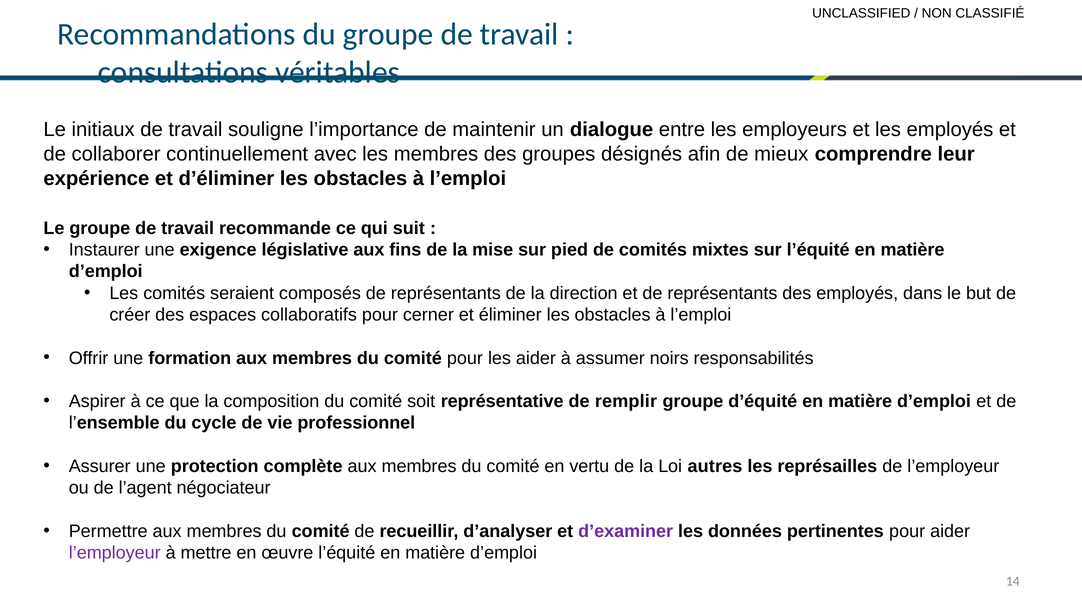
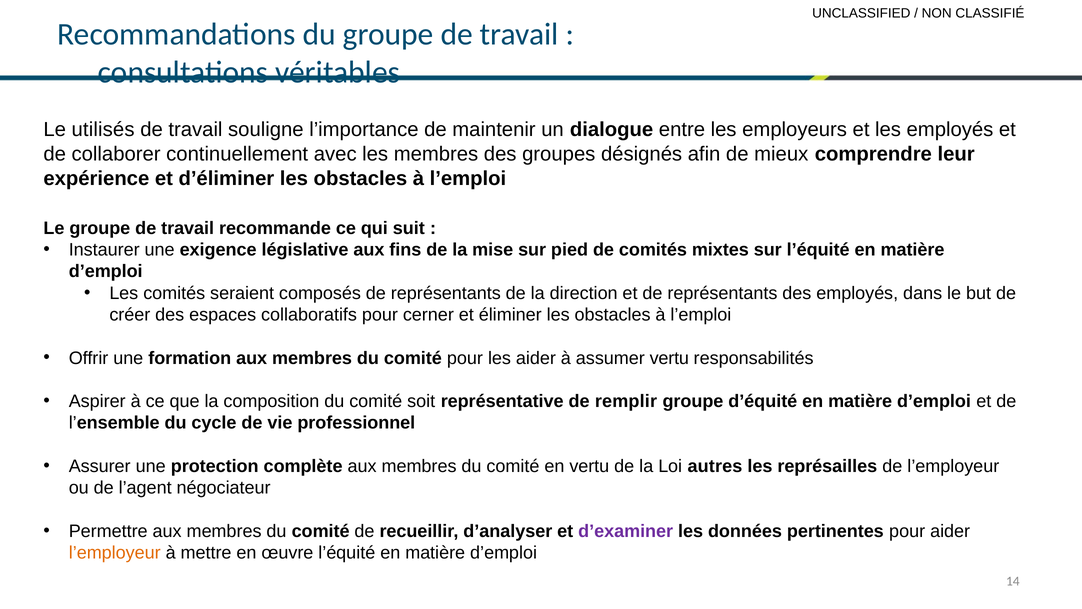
initiaux: initiaux -> utilisés (103, 130)
assumer noirs: noirs -> vertu (669, 358)
l’employeur colour: purple -> orange (115, 553)
